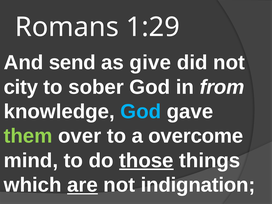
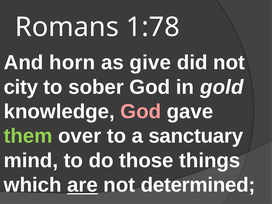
1:29: 1:29 -> 1:78 (153, 27)
send: send -> horn (72, 63)
from: from -> gold (222, 87)
God colour: light blue -> pink (141, 112)
overcome: overcome -> sanctuary (196, 136)
those underline: present -> none (146, 161)
indignation: indignation -> determined (198, 185)
